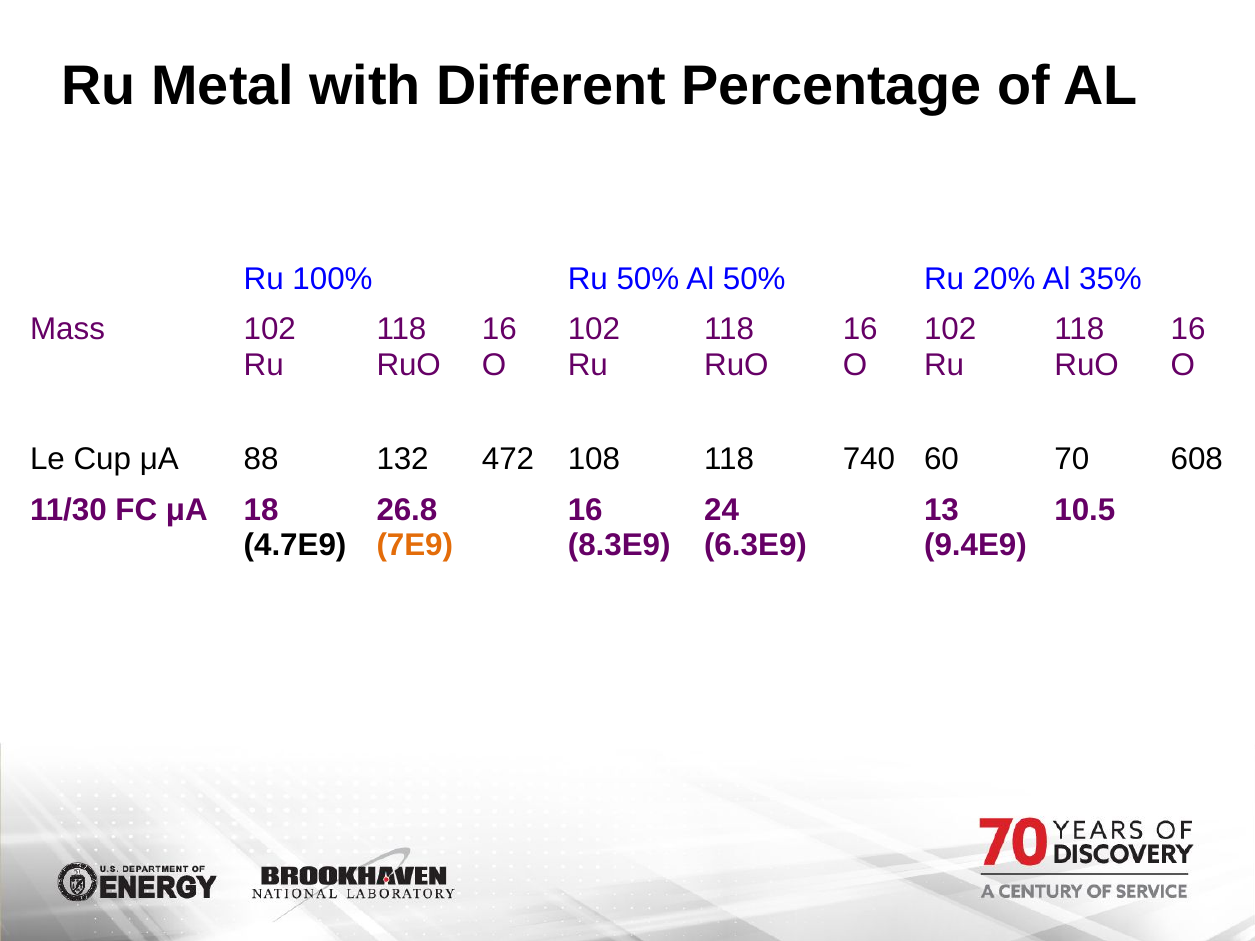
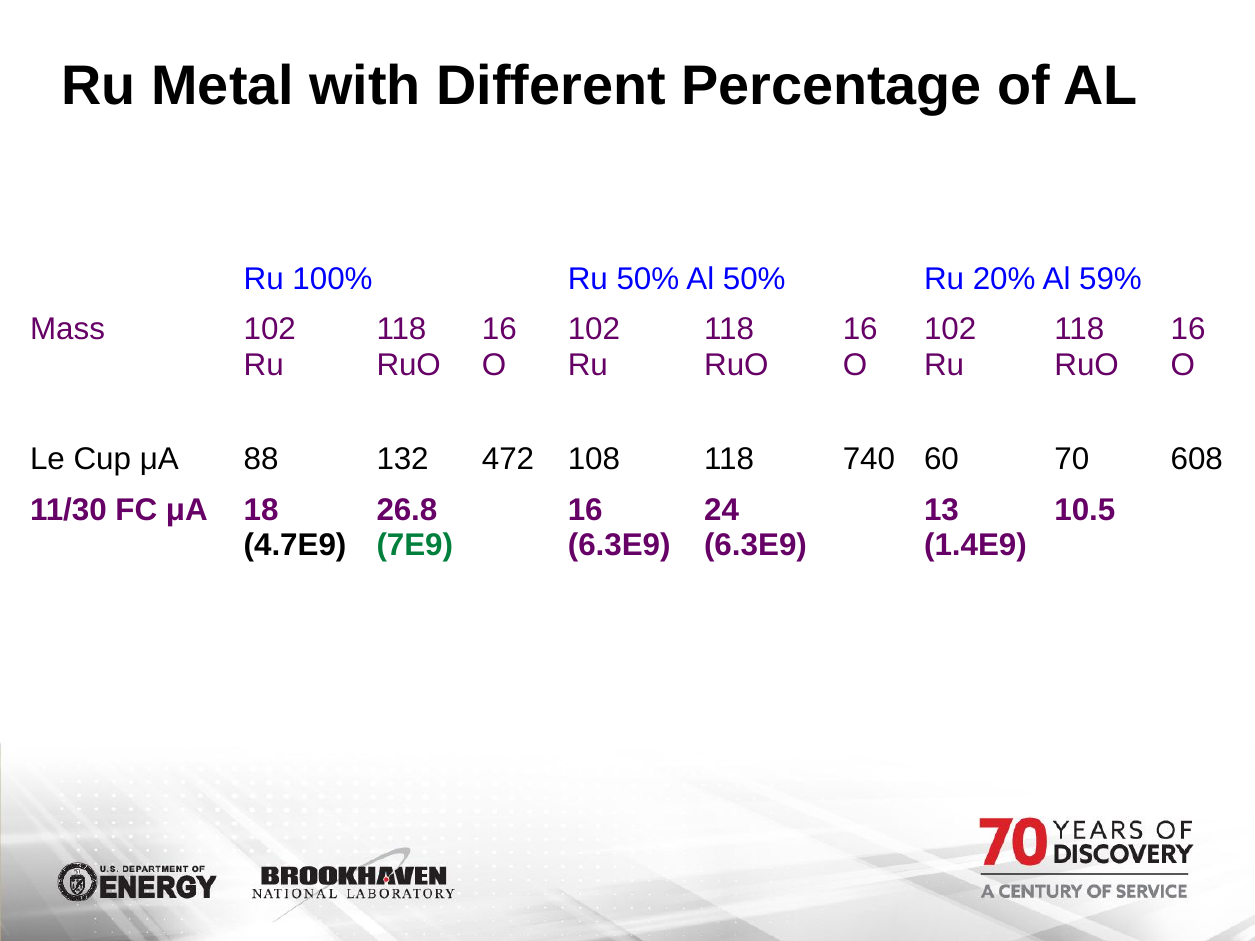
35%: 35% -> 59% (1111, 279)
7E9 colour: orange -> green (415, 545)
8.3E9: 8.3E9 -> 6.3E9 (619, 545)
9.4E9: 9.4E9 -> 1.4E9 (975, 545)
